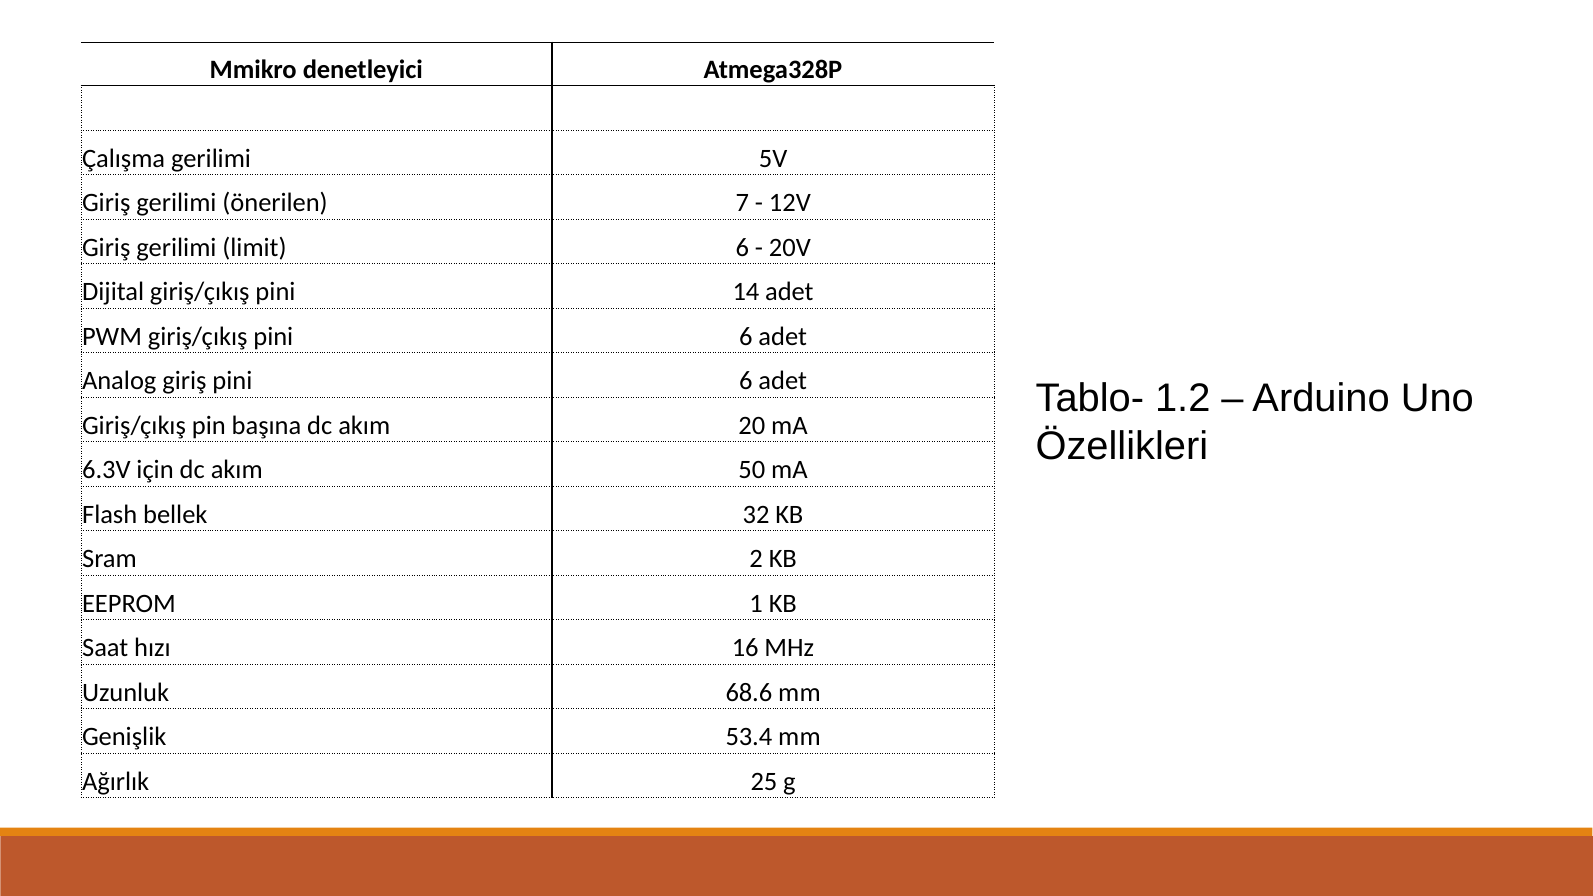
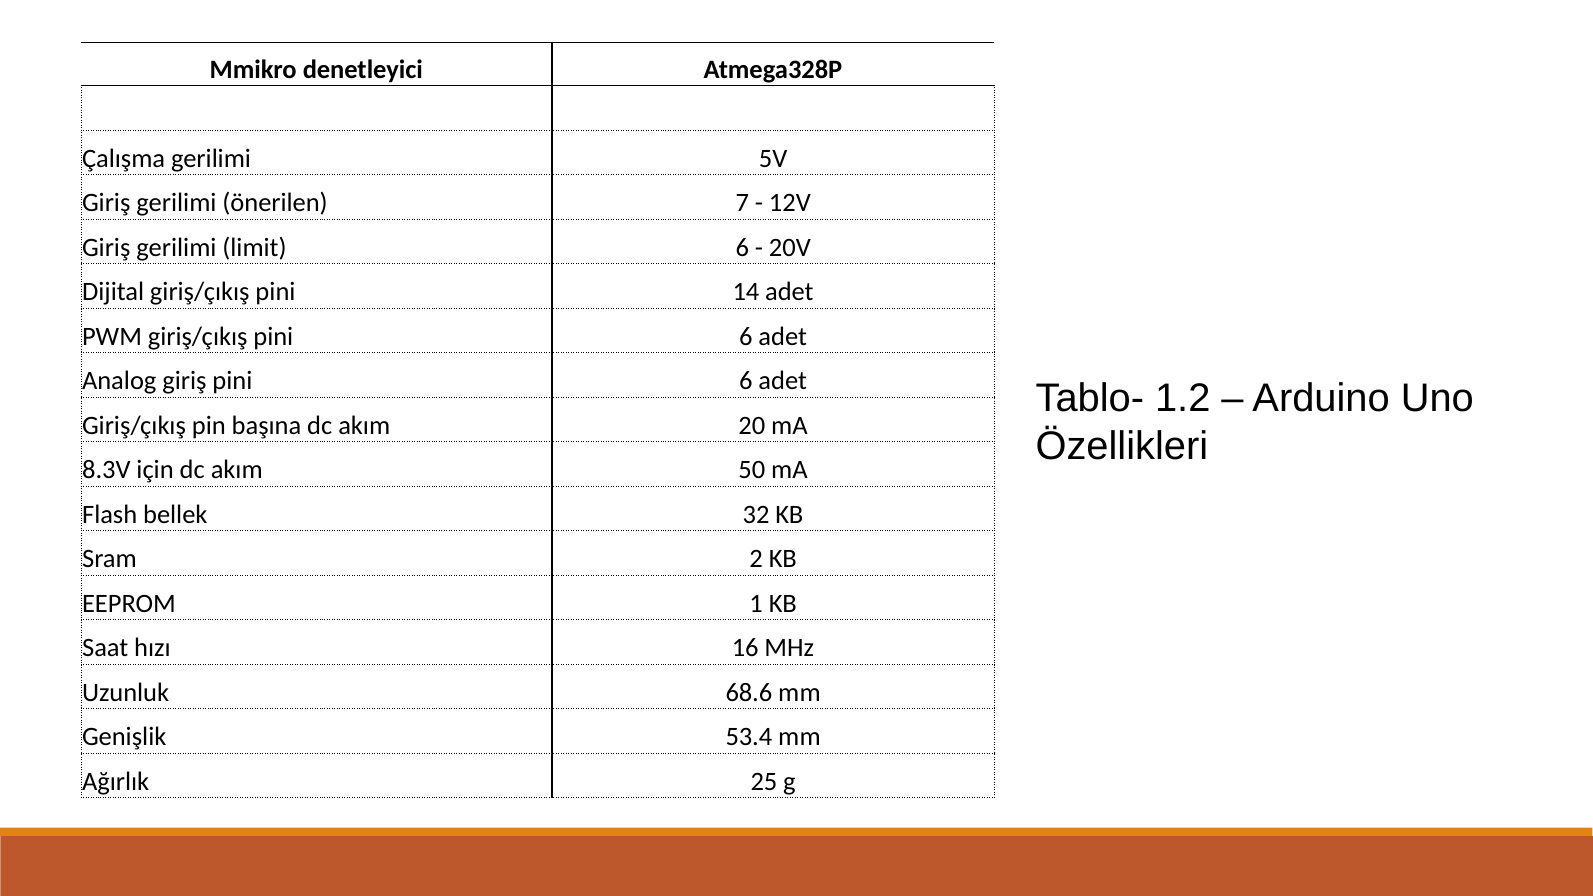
6.3V: 6.3V -> 8.3V (106, 470)
